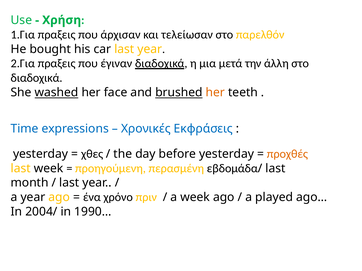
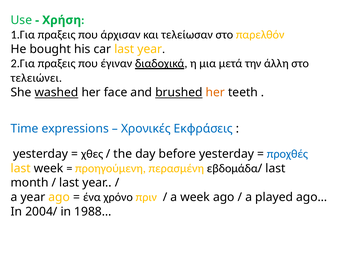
διαδοχικά: διαδοχικά -> τελειώνει (36, 78)
προχθές colour: orange -> blue (287, 154)
1990…: 1990… -> 1988… (93, 212)
